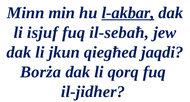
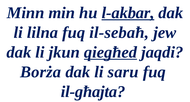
isjuf: isjuf -> lilna (43, 33)
qiegħed underline: none -> present (111, 52)
qorq: qorq -> saru (123, 72)
il-jidher: il-jidher -> il-għajta (93, 92)
